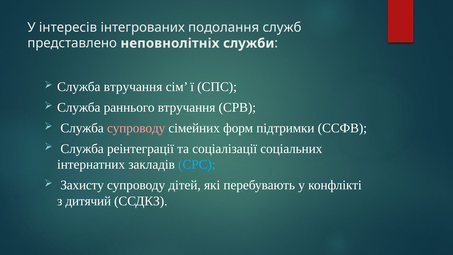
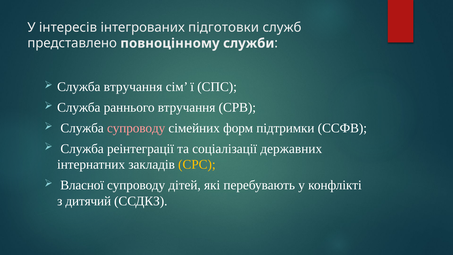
подолання: подолання -> підготовки (224, 27)
неповнолітніх: неповнолітніх -> повноцінному (170, 43)
соціальних: соціальних -> державних (291, 149)
СРС colour: light blue -> yellow (197, 164)
Захисту: Захисту -> Власної (82, 185)
